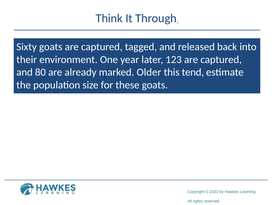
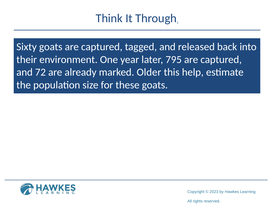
123: 123 -> 795 (174, 60)
80: 80 -> 72 (40, 72)
tend: tend -> help (193, 72)
